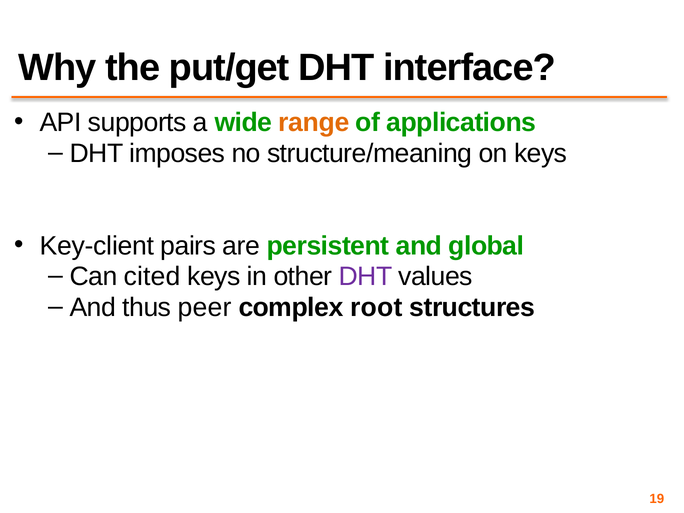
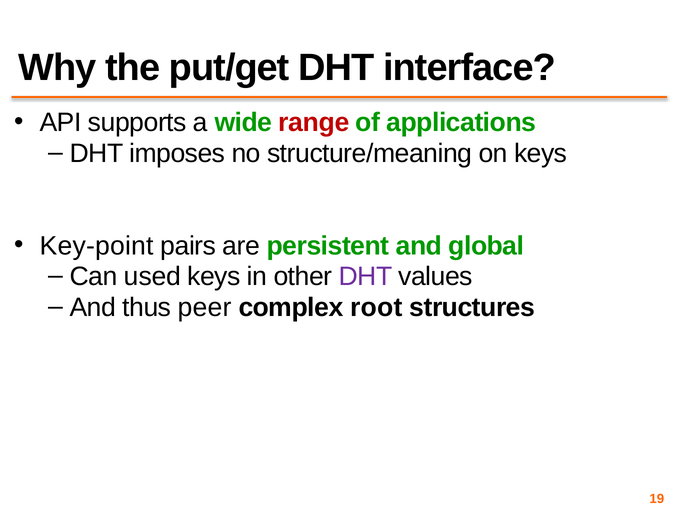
range colour: orange -> red (314, 123)
Key-client: Key-client -> Key-point (97, 246)
cited: cited -> used (152, 277)
